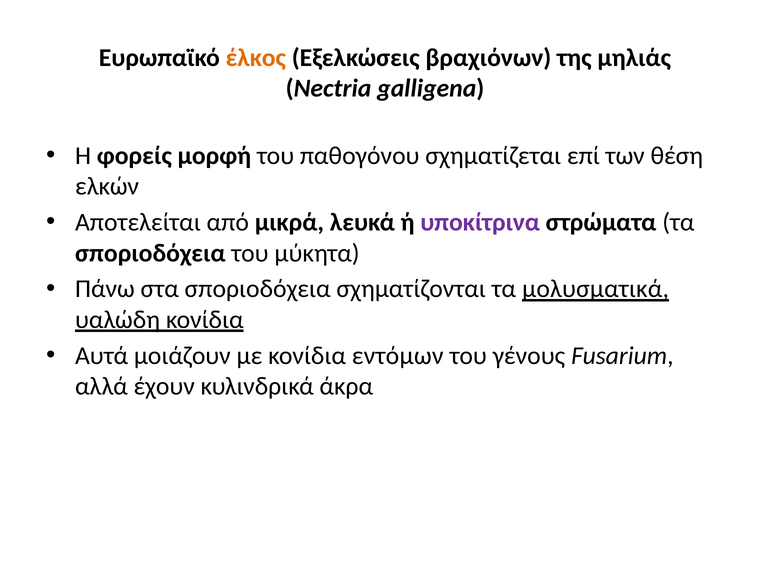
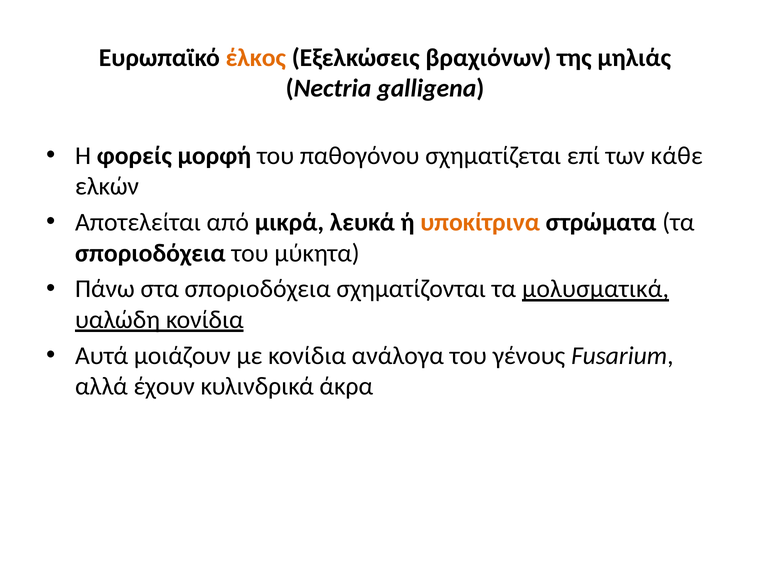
θέση: θέση -> κάθε (677, 156)
υποκίτρινα colour: purple -> orange (480, 223)
εντόμων: εντόμων -> ανάλογα (398, 356)
